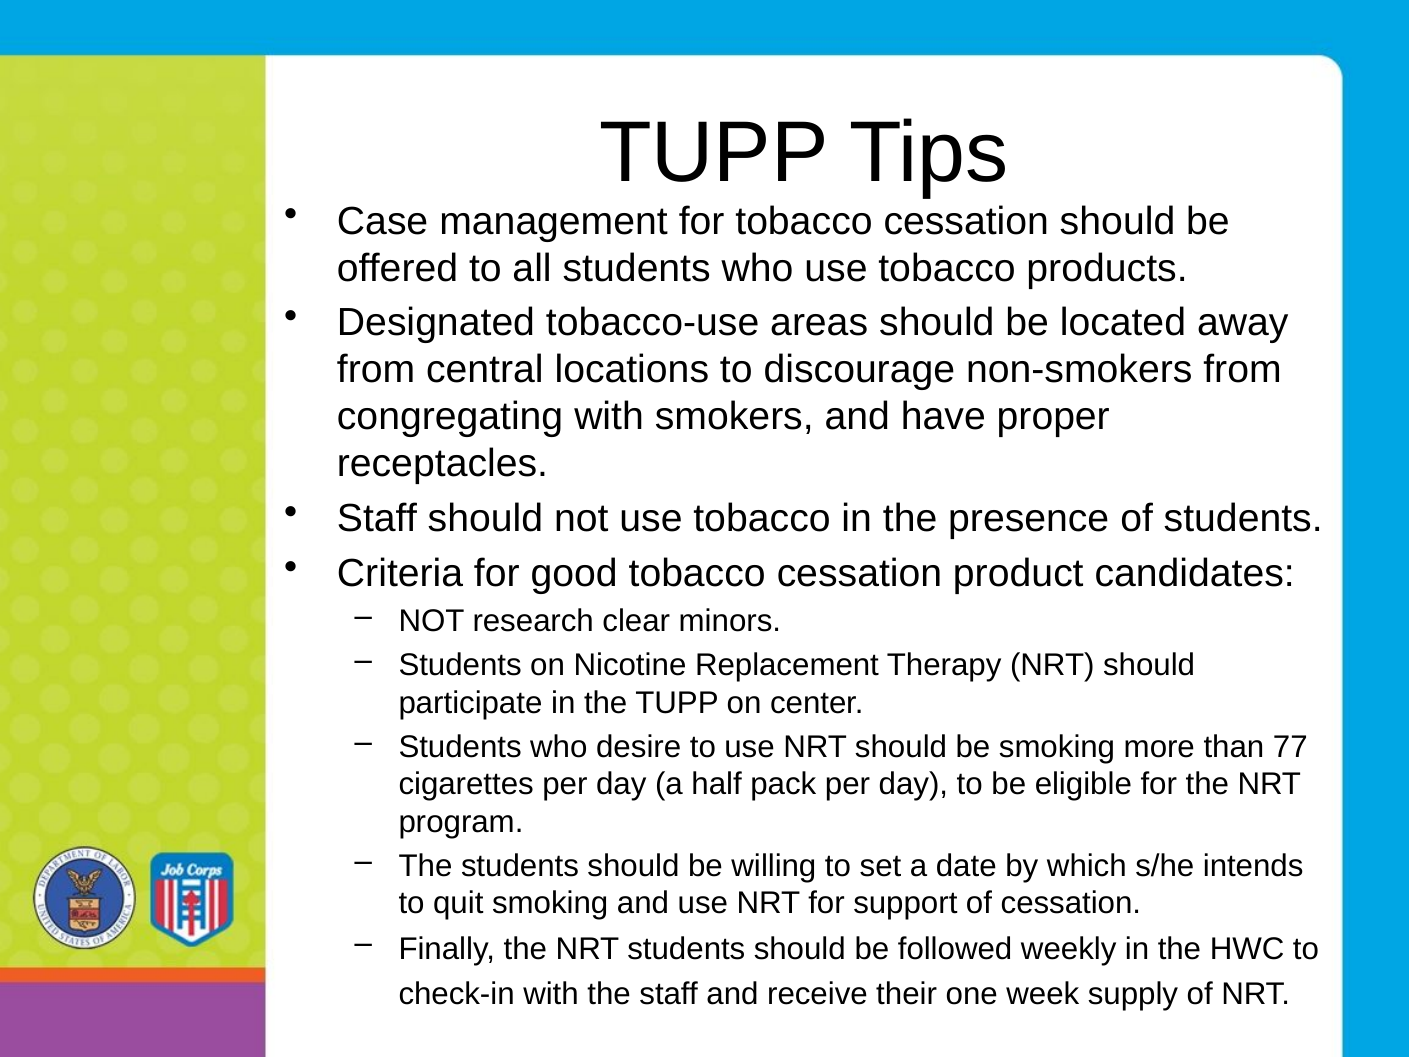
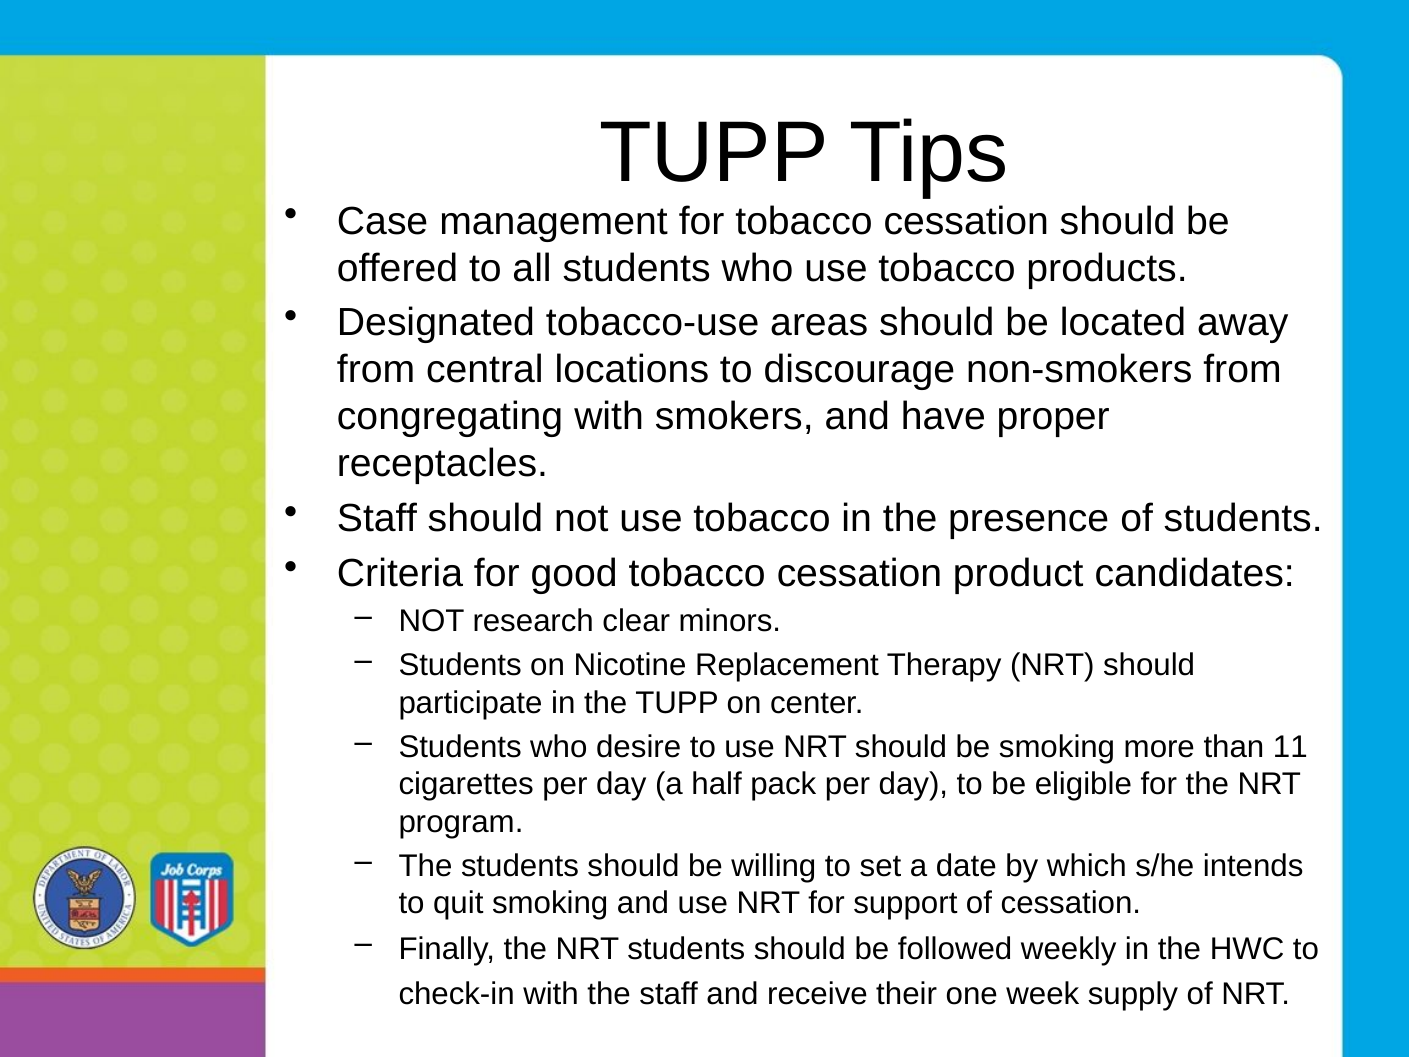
77: 77 -> 11 (1290, 747)
